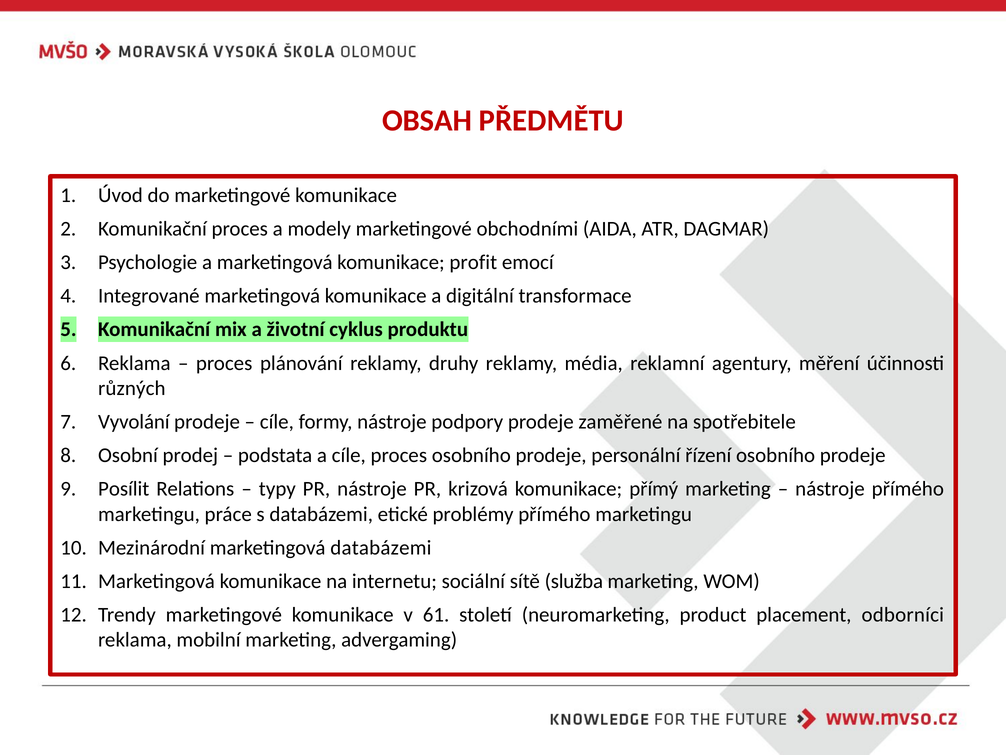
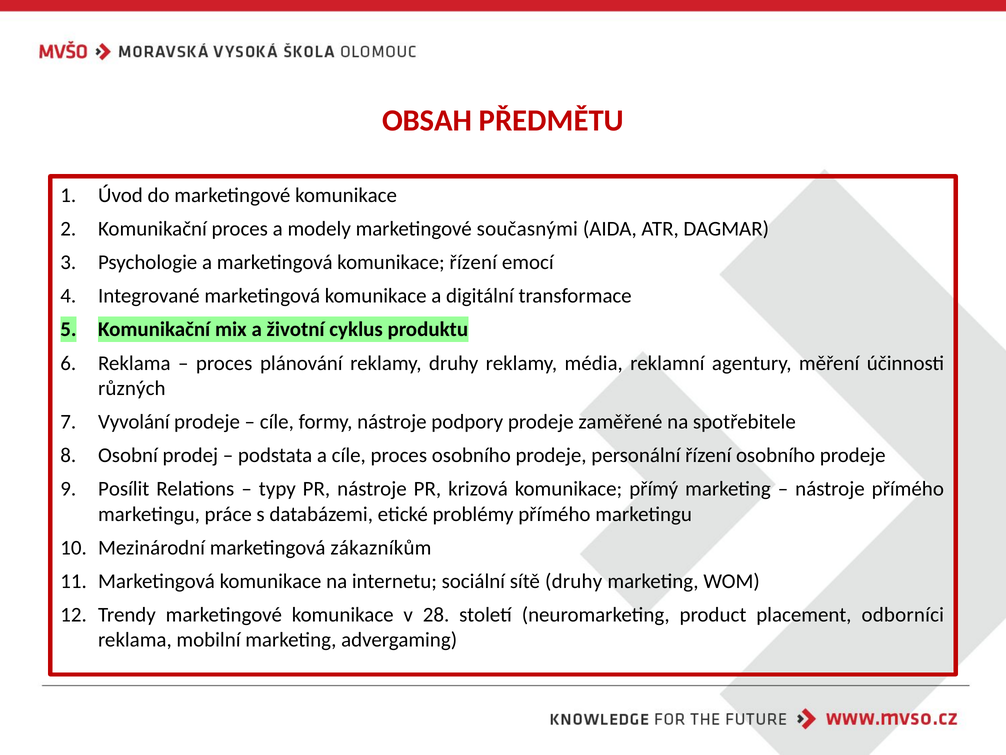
obchodními: obchodními -> současnými (527, 229)
komunikace profit: profit -> řízení (473, 262)
marketingová databázemi: databázemi -> zákazníkům (381, 547)
sítě služba: služba -> druhy (574, 581)
61: 61 -> 28 (436, 614)
